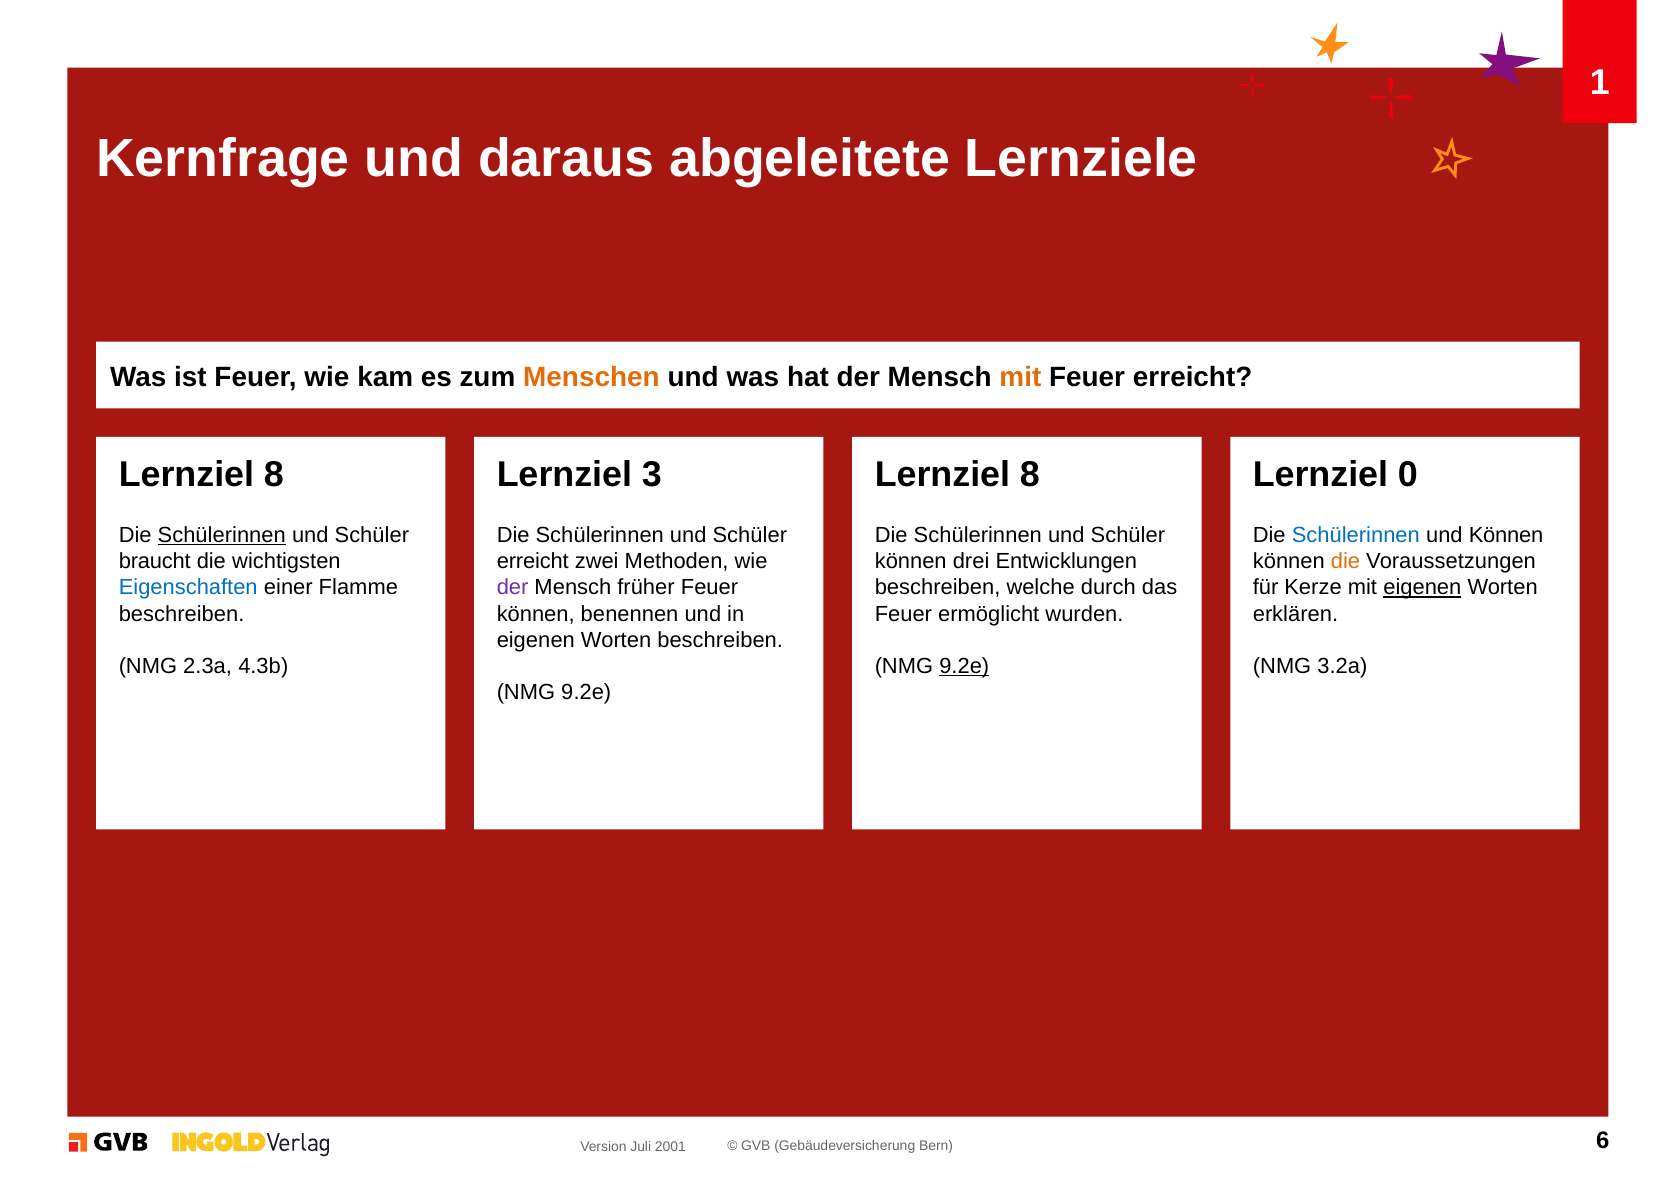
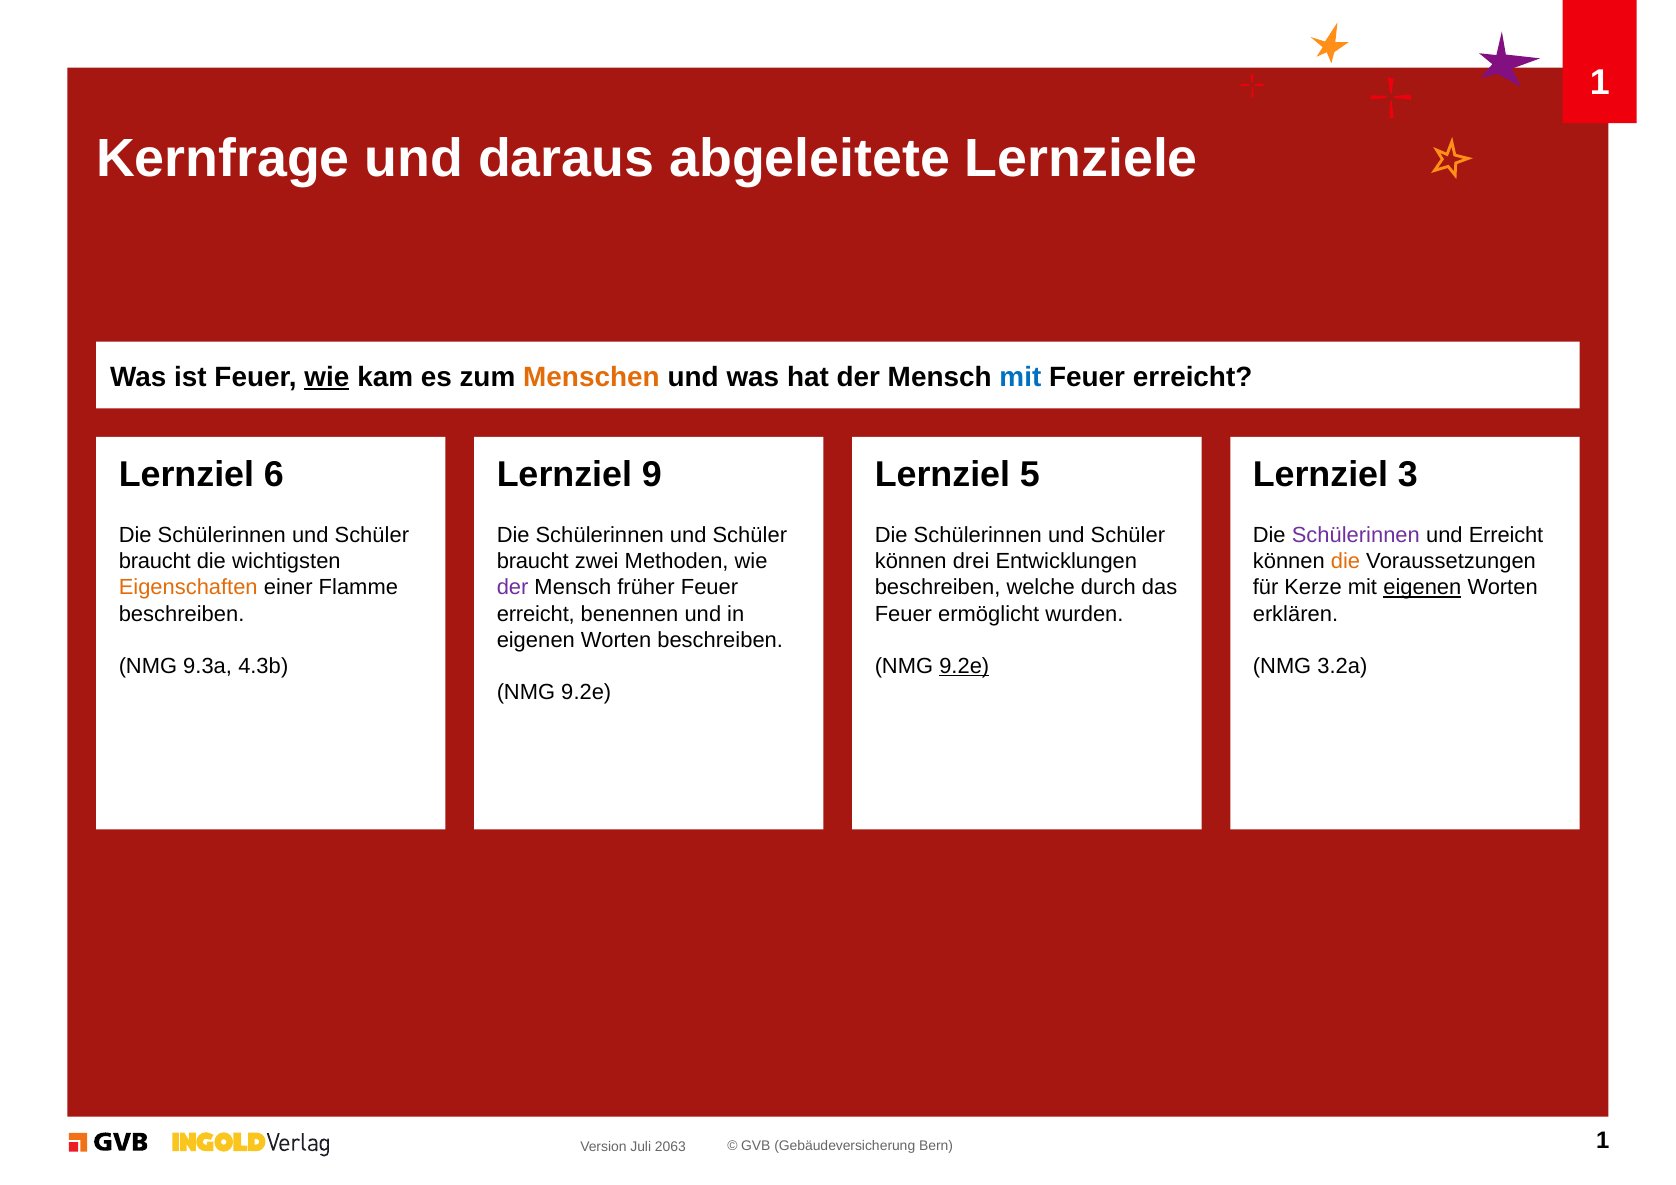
wie underline: none -> present (327, 377)
mit colour: orange -> blue (1020, 377)
8: 8 -> 6 (274, 475)
3: 3 -> 9 (652, 475)
8: 8 -> 5 (1030, 475)
0: 0 -> 3 (1408, 475)
Schülerinnen underline: present -> none (222, 535)
Schülerinnen colour: blue -> purple (1356, 535)
und Können: Können -> Erreicht (1506, 535)
erreicht: erreicht -> braucht (533, 561)
Eigenschaften colour: blue -> orange (188, 588)
können: können -> erreicht (536, 614)
2.3a: 2.3a -> 9.3a (208, 666)
6: 6 -> 1 (1603, 1141)
2001: 2001 -> 2063 (670, 1146)
